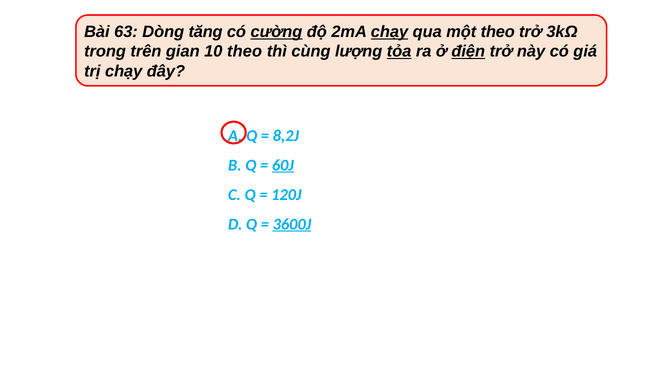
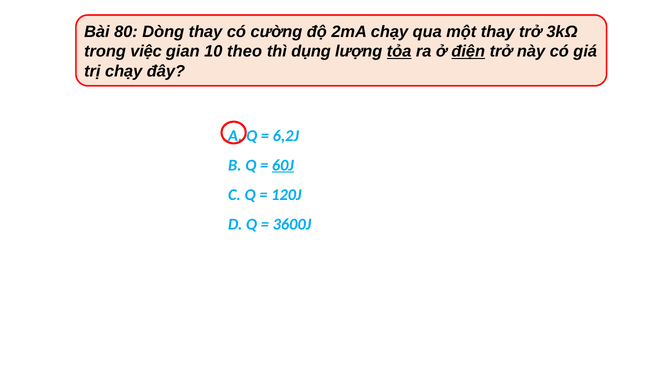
63: 63 -> 80 (126, 32)
Dòng tăng: tăng -> thay (206, 32)
cường underline: present -> none (276, 32)
chạy underline: present -> none (389, 32)
một theo: theo -> thay (498, 32)
trên: trên -> việc (146, 51)
cùng: cùng -> dụng (311, 51)
8,2J: 8,2J -> 6,2J (286, 135)
3600J underline: present -> none (292, 224)
